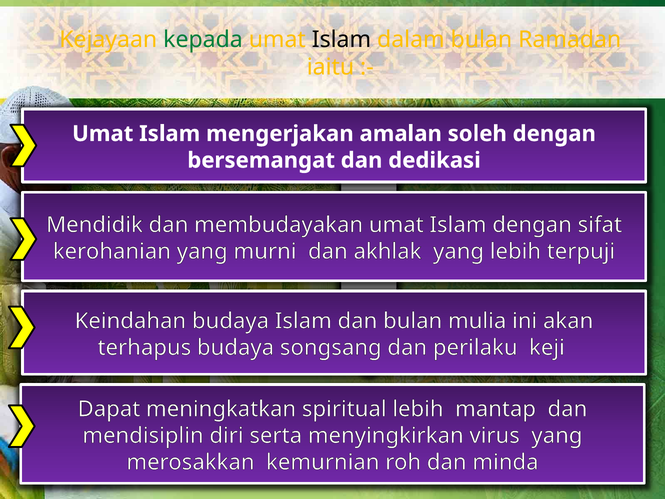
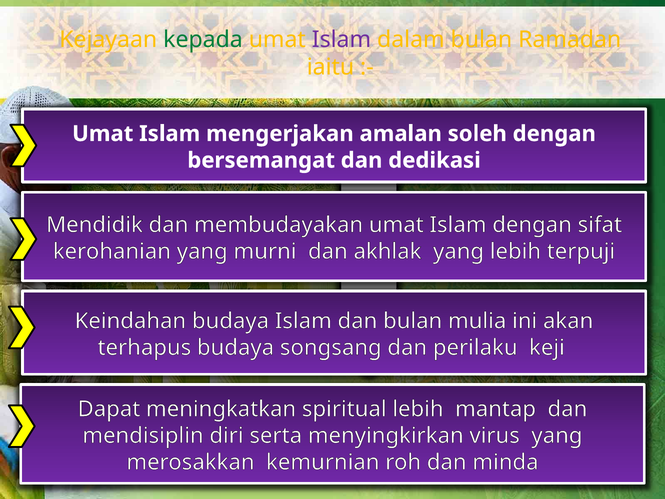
Islam colour: black -> purple (341, 40)
